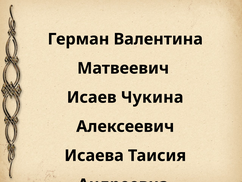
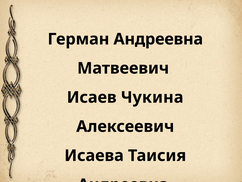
Герман Валентина: Валентина -> Андреевна (158, 39)
